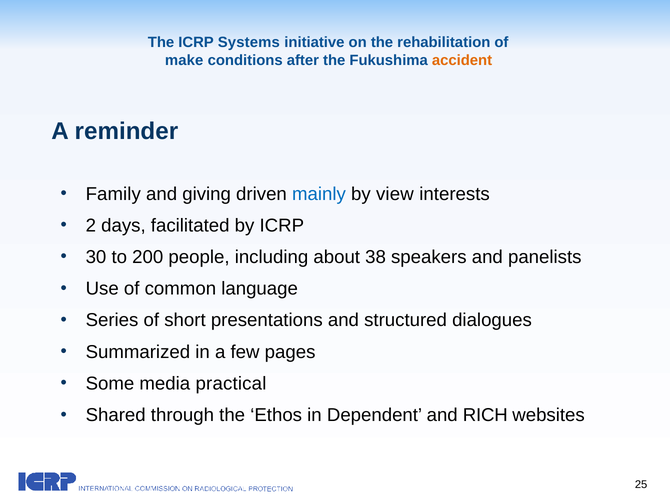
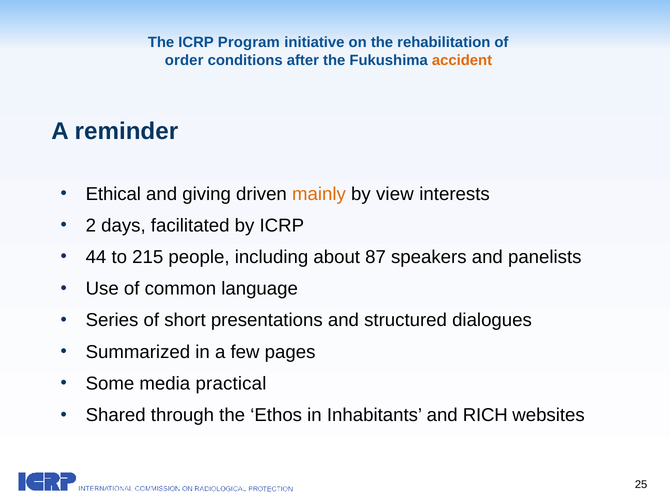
Systems: Systems -> Program (249, 42)
make: make -> order (184, 60)
Family: Family -> Ethical (113, 194)
mainly colour: blue -> orange (319, 194)
30: 30 -> 44 (96, 257)
200: 200 -> 215 (148, 257)
38: 38 -> 87 (376, 257)
Dependent: Dependent -> Inhabitants (375, 416)
